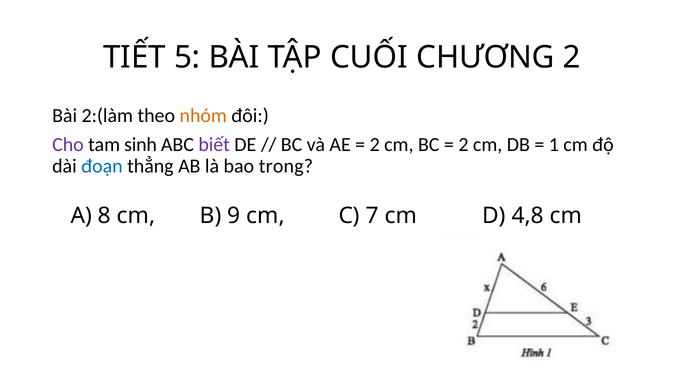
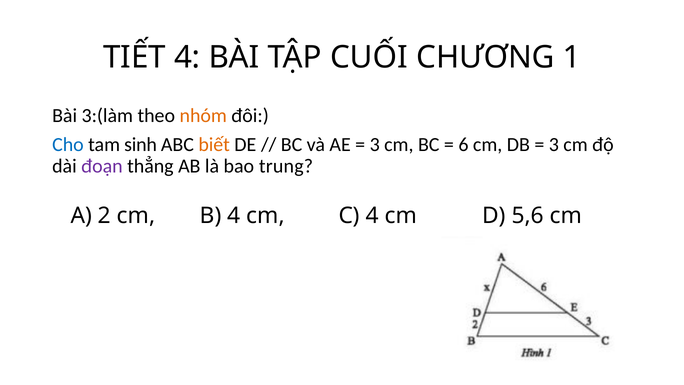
TIẾT 5: 5 -> 4 (187, 57)
CHƯƠNG 2: 2 -> 1 (572, 57)
2:(làm: 2:(làm -> 3:(làm (107, 116)
Cho colour: purple -> blue (68, 144)
biết colour: purple -> orange (214, 144)
2: 2 -> 3 (375, 144)
2: 2 -> 6 (463, 144)
1: 1 -> 3 (554, 144)
đoạn colour: blue -> purple (102, 166)
trong: trong -> trung (286, 166)
8: 8 -> 2 (105, 215)
B 9: 9 -> 4 (234, 215)
C 7: 7 -> 4 (372, 215)
4,8: 4,8 -> 5,6 (528, 215)
